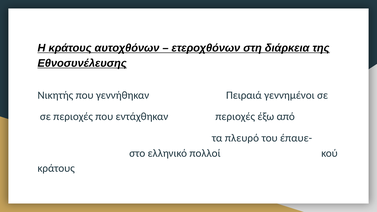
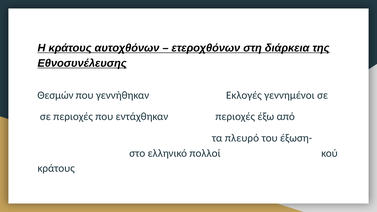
Νικητής: Νικητής -> Θεσμών (55, 95)
Πειραιά: Πειραιά -> Εκλογές (244, 95)
έπαυε-: έπαυε- -> έξωση- (296, 138)
